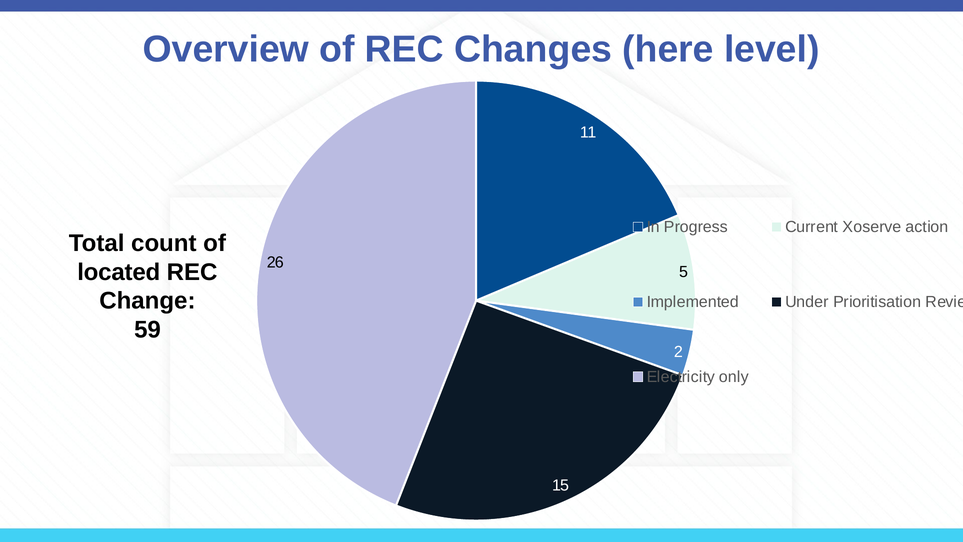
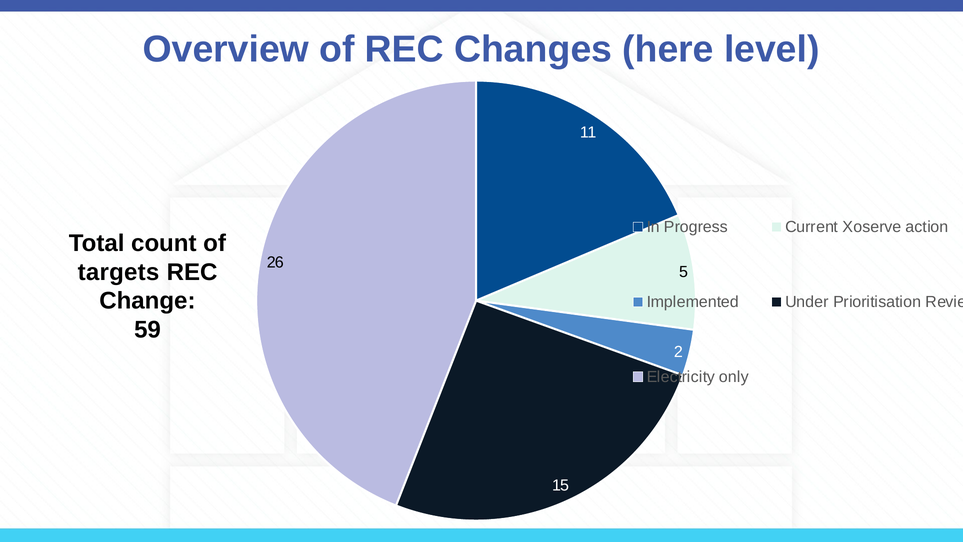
located: located -> targets (119, 272)
